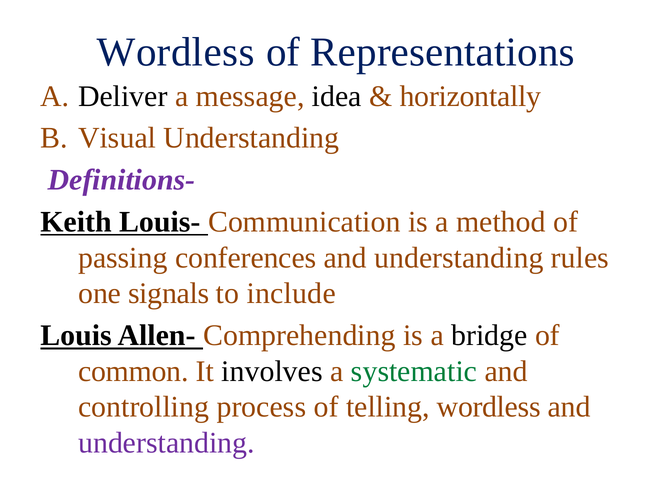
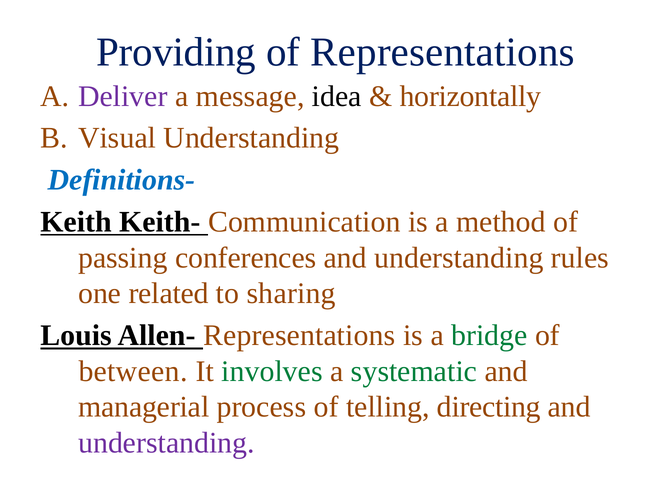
Wordless: Wordless -> Providing (176, 52)
Deliver colour: black -> purple (123, 96)
Definitions- colour: purple -> blue (122, 180)
Louis-: Louis- -> Keith- (160, 222)
signals: signals -> related (169, 294)
include: include -> sharing (291, 294)
Allen- Comprehending: Comprehending -> Representations (299, 335)
bridge colour: black -> green (489, 335)
common: common -> between (133, 371)
involves colour: black -> green (272, 371)
controlling: controlling -> managerial (144, 407)
telling wordless: wordless -> directing (489, 407)
